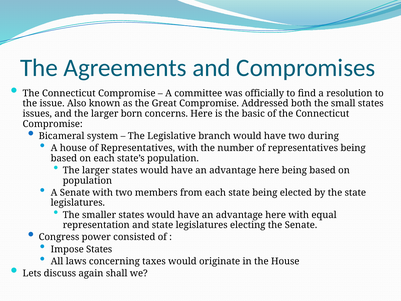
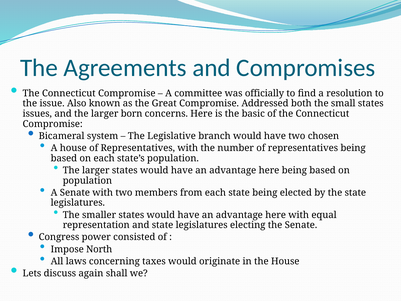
during: during -> chosen (323, 136)
Impose States: States -> North (99, 249)
